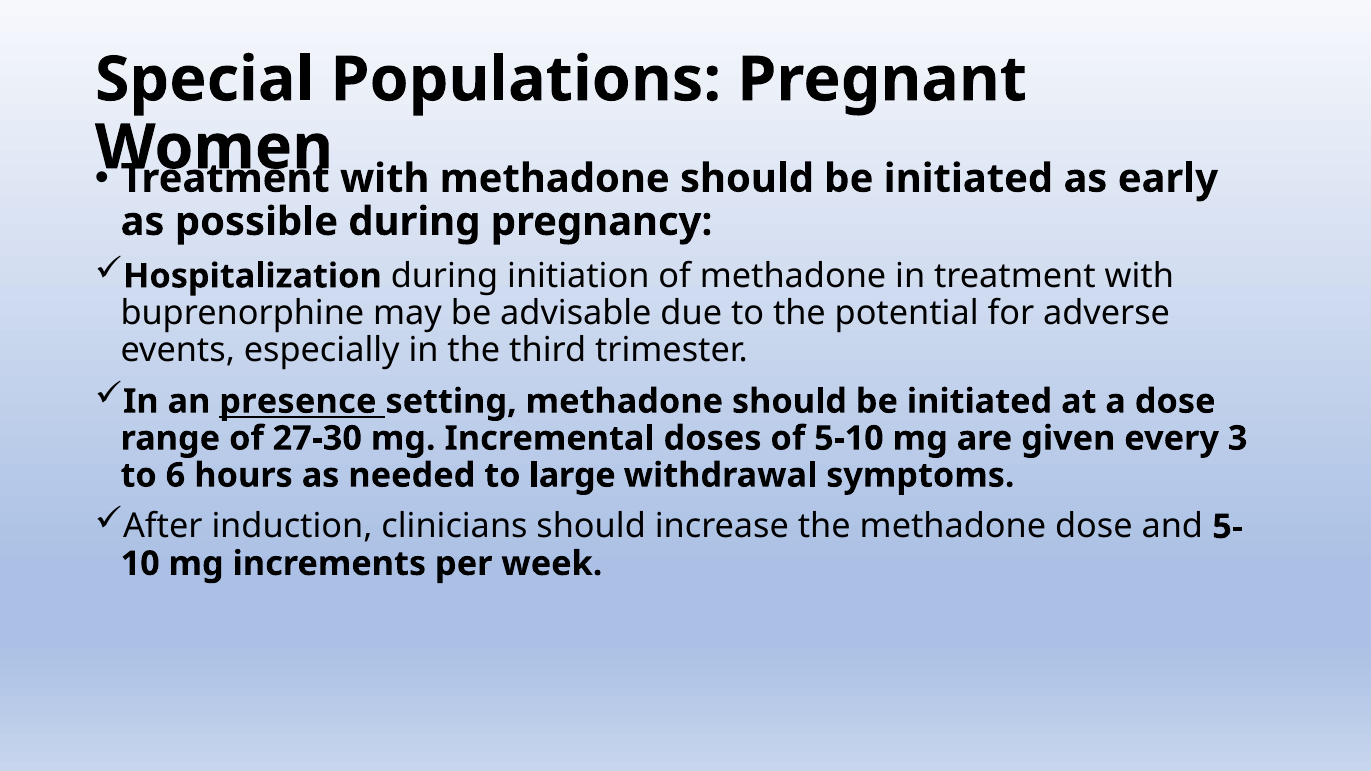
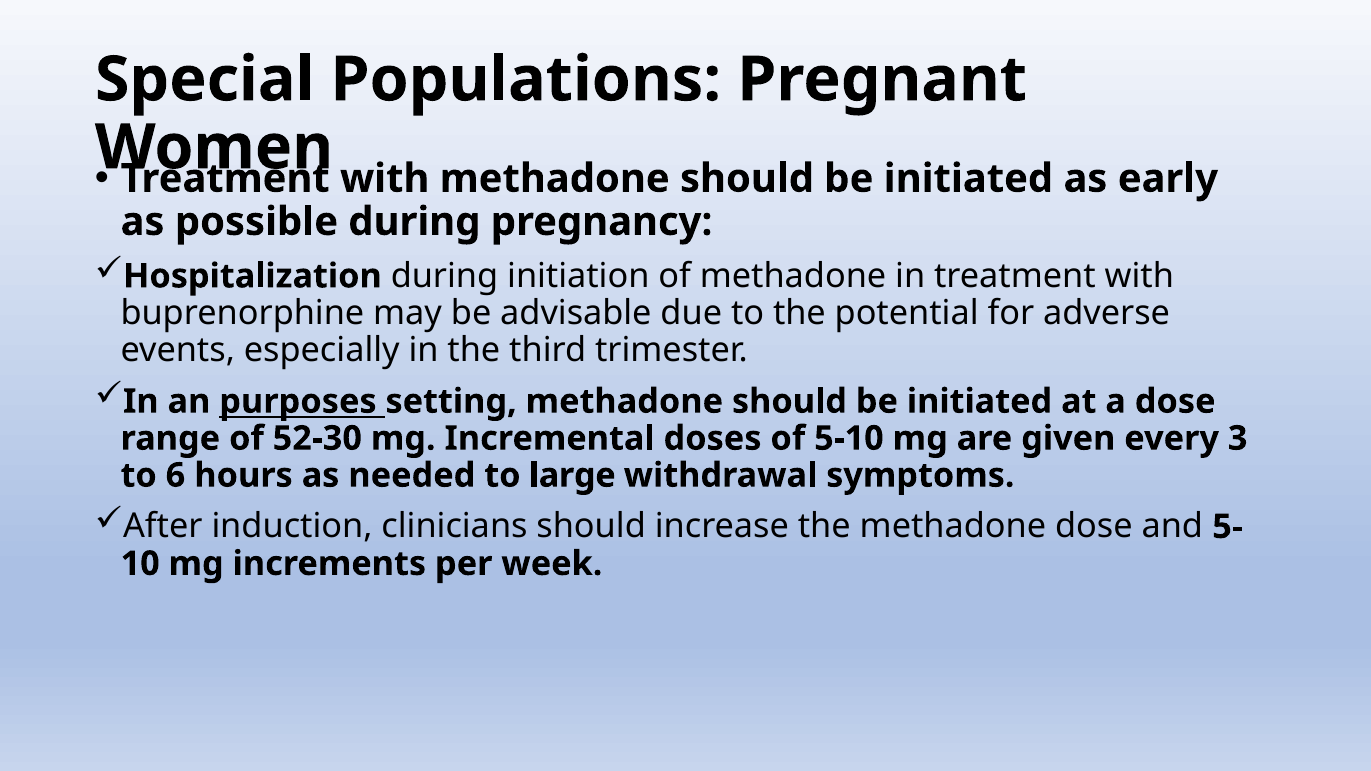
presence: presence -> purposes (298, 402)
27-30: 27-30 -> 52-30 (317, 439)
